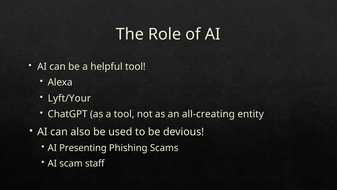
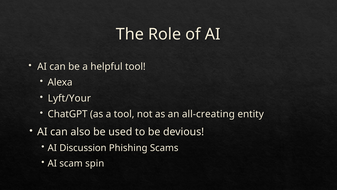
Presenting: Presenting -> Discussion (83, 148)
staff: staff -> spin (95, 163)
